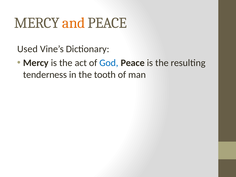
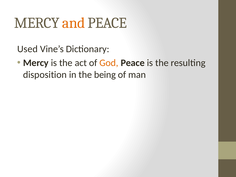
God colour: blue -> orange (109, 63)
tenderness: tenderness -> disposition (45, 75)
tooth: tooth -> being (105, 75)
